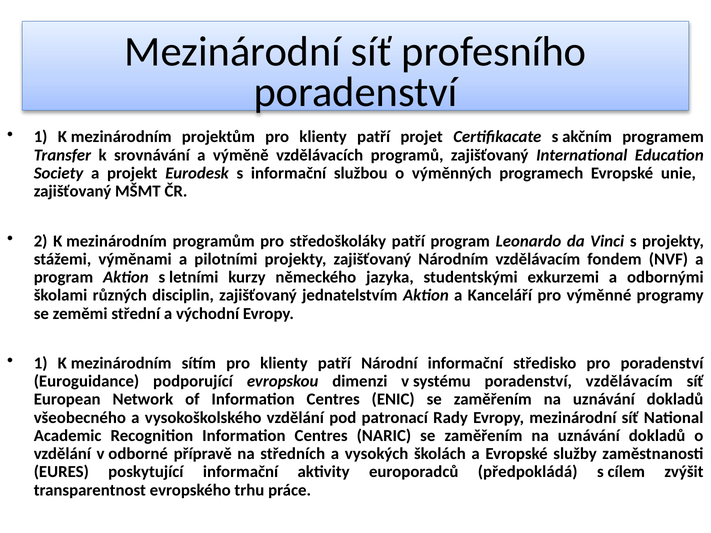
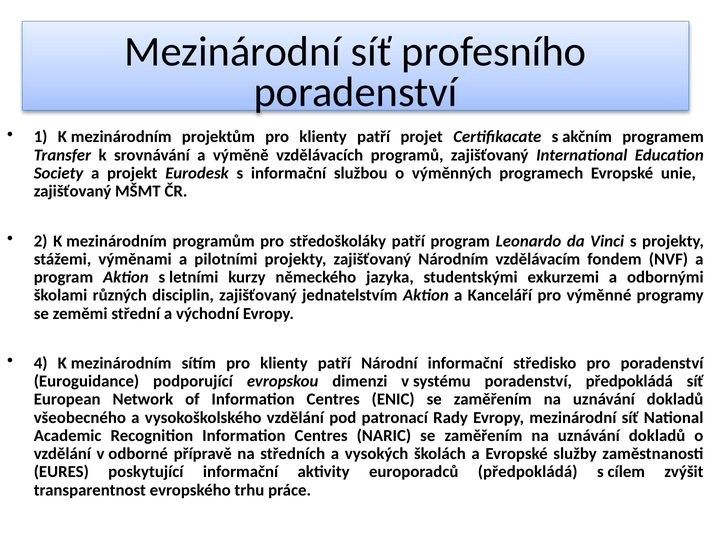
1: 1 -> 4 (41, 363)
poradenství vzdělávacím: vzdělávacím -> předpokládá (629, 381)
